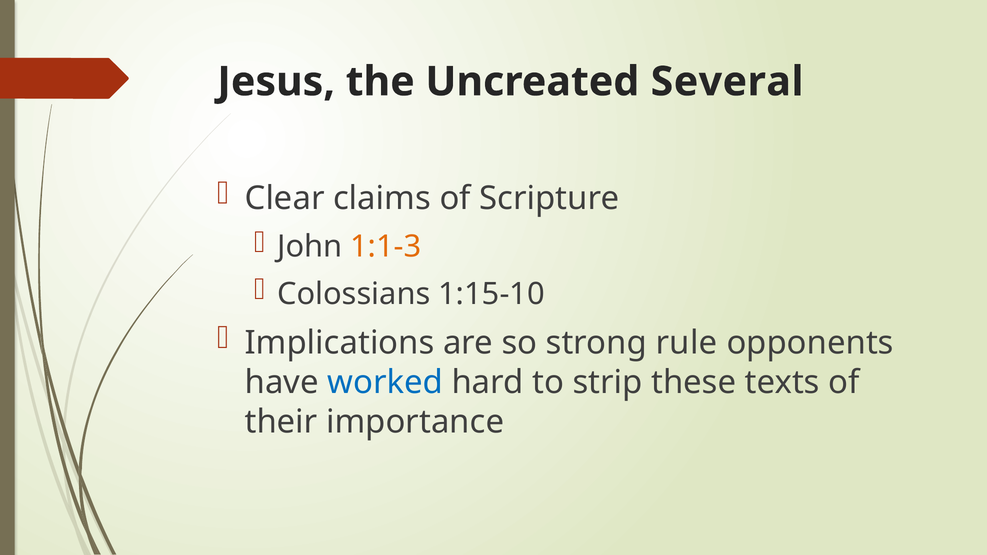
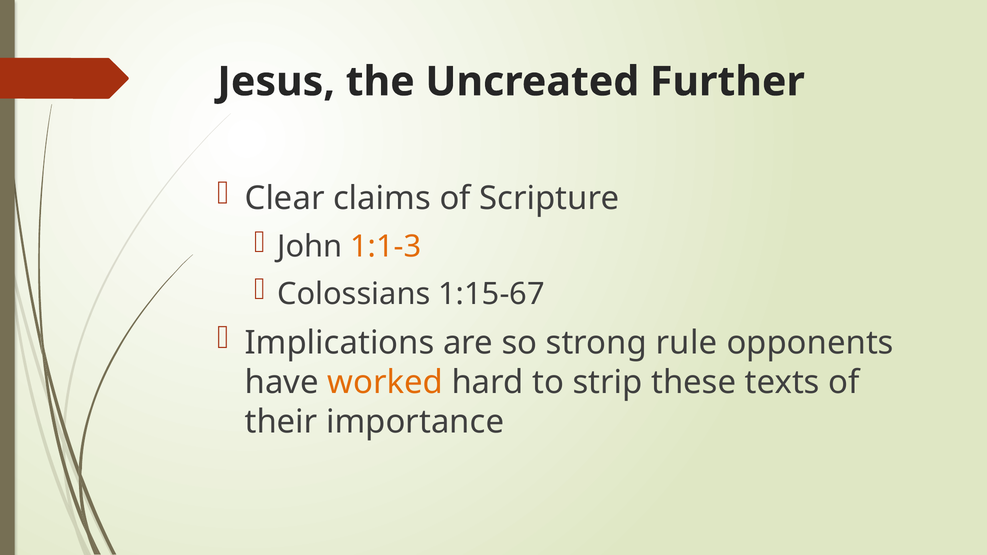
Several: Several -> Further (727, 82)
1:15-10: 1:15-10 -> 1:15-67 (492, 294)
worked colour: blue -> orange (385, 382)
